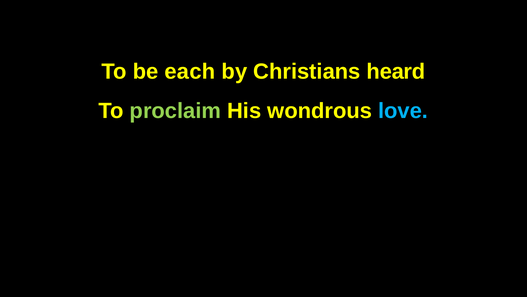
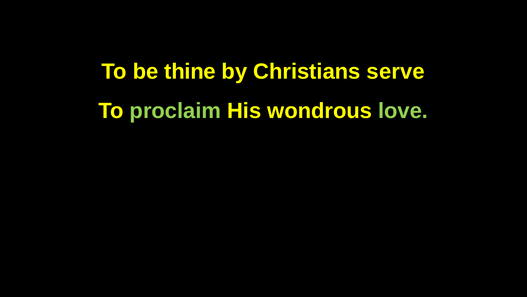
each: each -> thine (190, 71)
heard: heard -> serve (396, 71)
love colour: light blue -> light green (403, 111)
